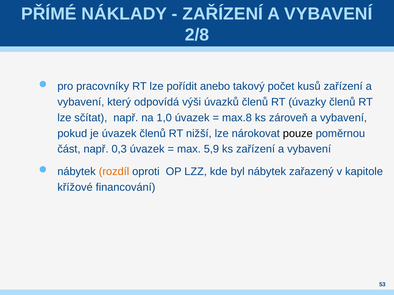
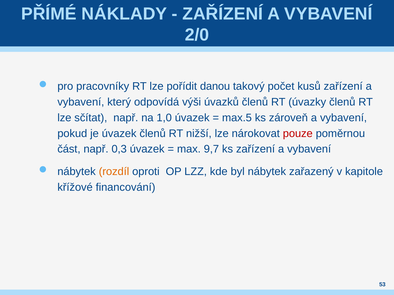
2/8: 2/8 -> 2/0 (197, 35)
anebo: anebo -> danou (215, 86)
max.8: max.8 -> max.5 (237, 118)
pouze colour: black -> red (298, 134)
5,9: 5,9 -> 9,7 (211, 149)
